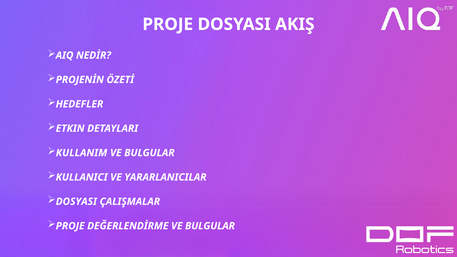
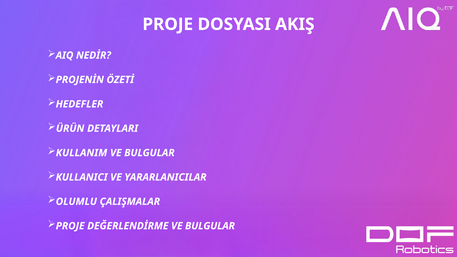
ETKIN: ETKIN -> ÜRÜN (70, 128)
DOSYASI: DOSYASI -> OLUMLU (76, 202)
